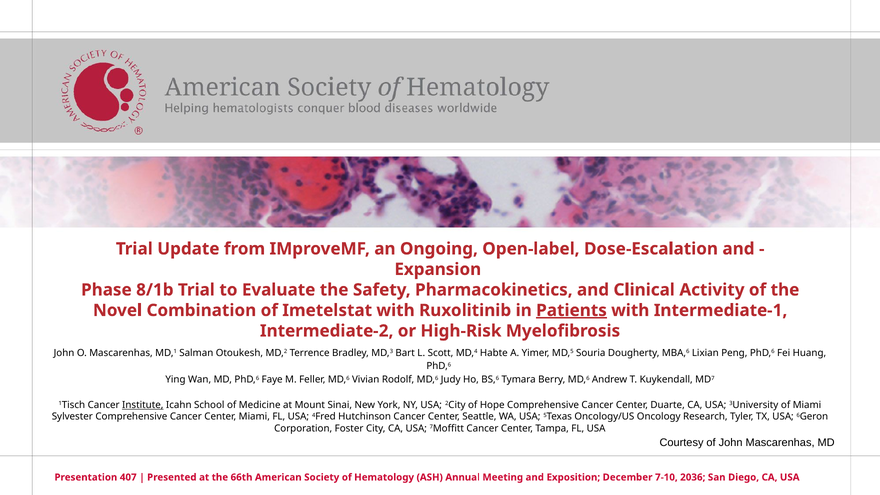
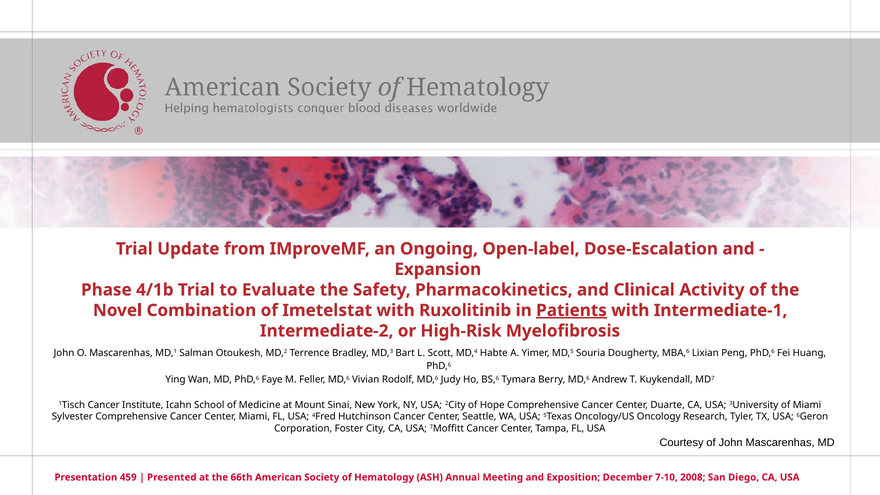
8/1b: 8/1b -> 4/1b (155, 290)
Institute underline: present -> none (143, 405)
407: 407 -> 459 (128, 477)
2036: 2036 -> 2008 (693, 477)
